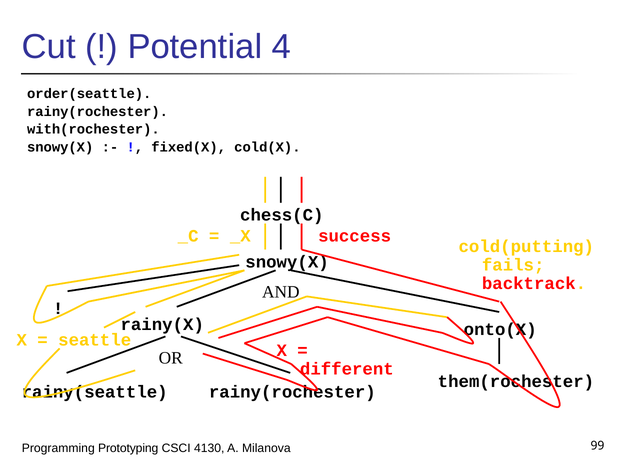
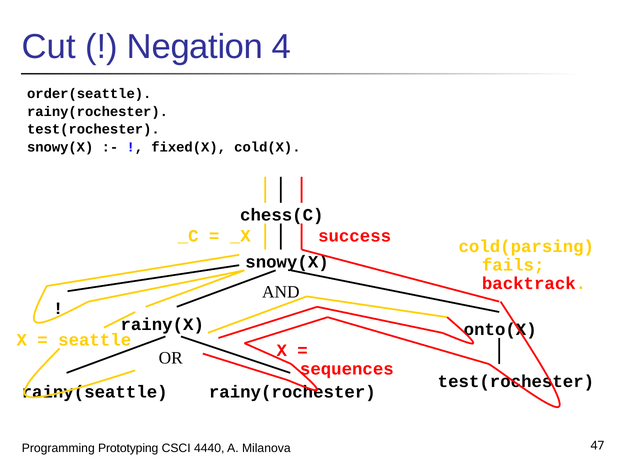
Potential: Potential -> Negation (195, 47)
with(rochester: with(rochester -> test(rochester (93, 129)
cold(putting: cold(putting -> cold(parsing (526, 246)
different: different -> sequences (347, 369)
them(rochester: them(rochester -> test(rochester (516, 382)
4130: 4130 -> 4440 (209, 448)
99: 99 -> 47 (597, 446)
